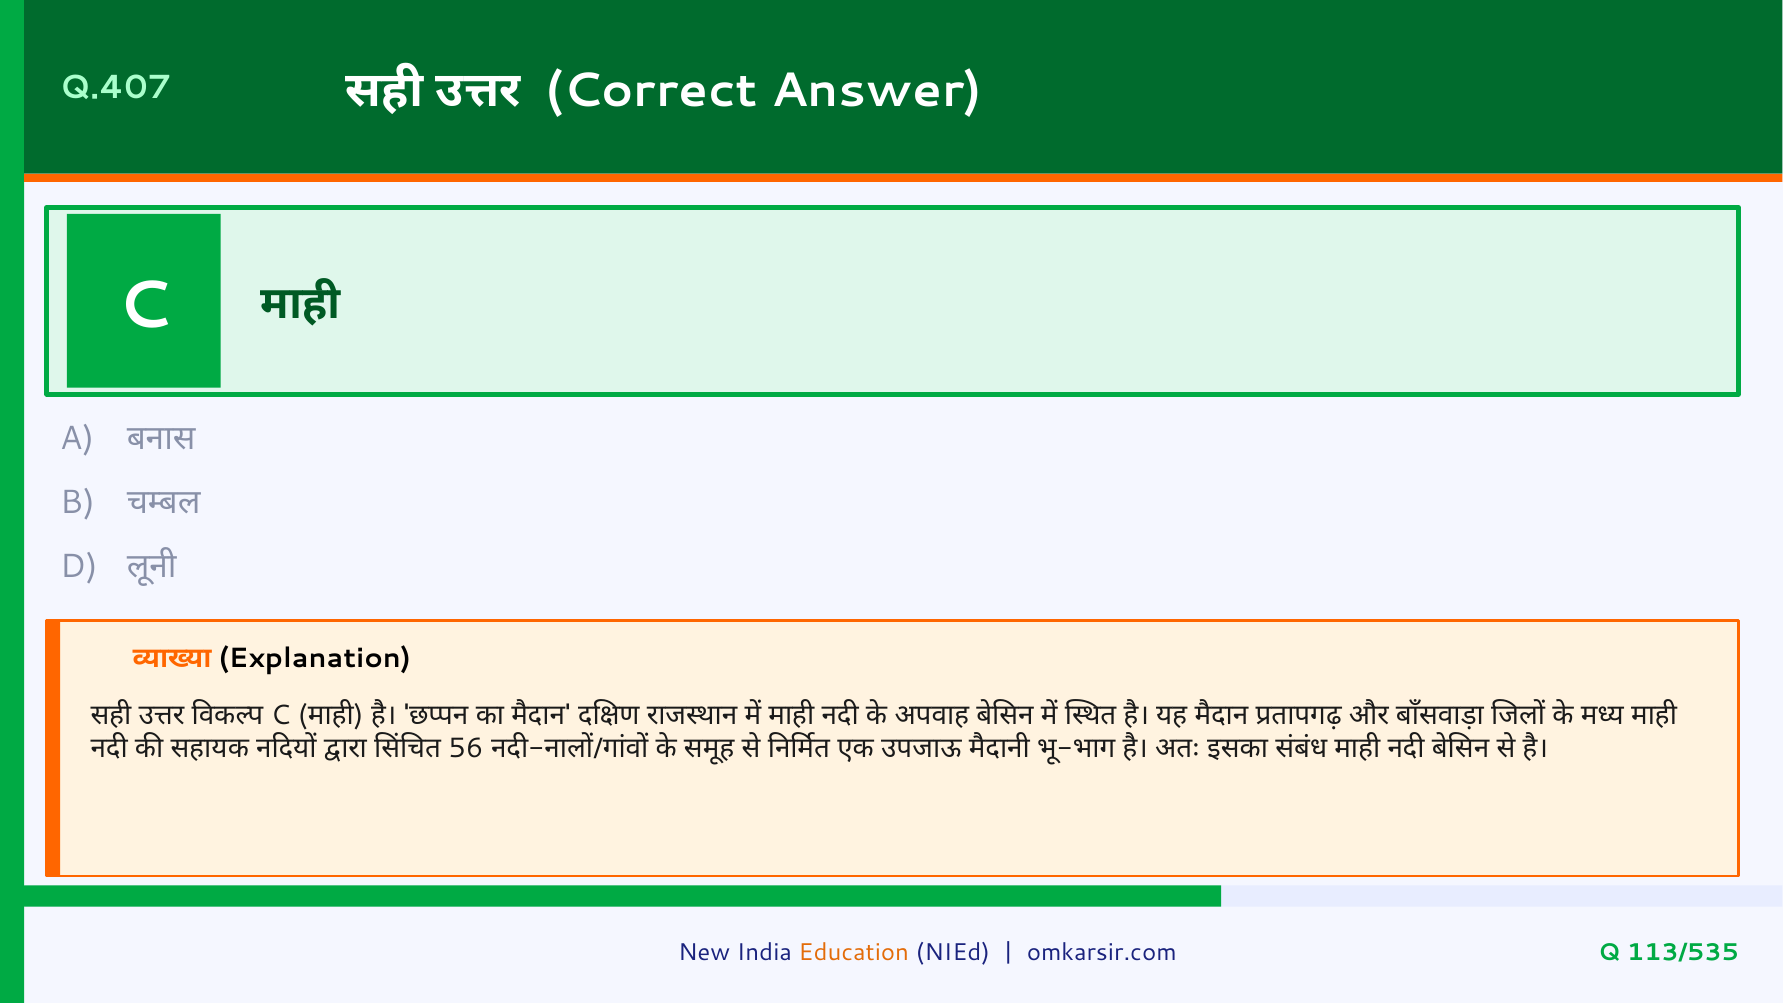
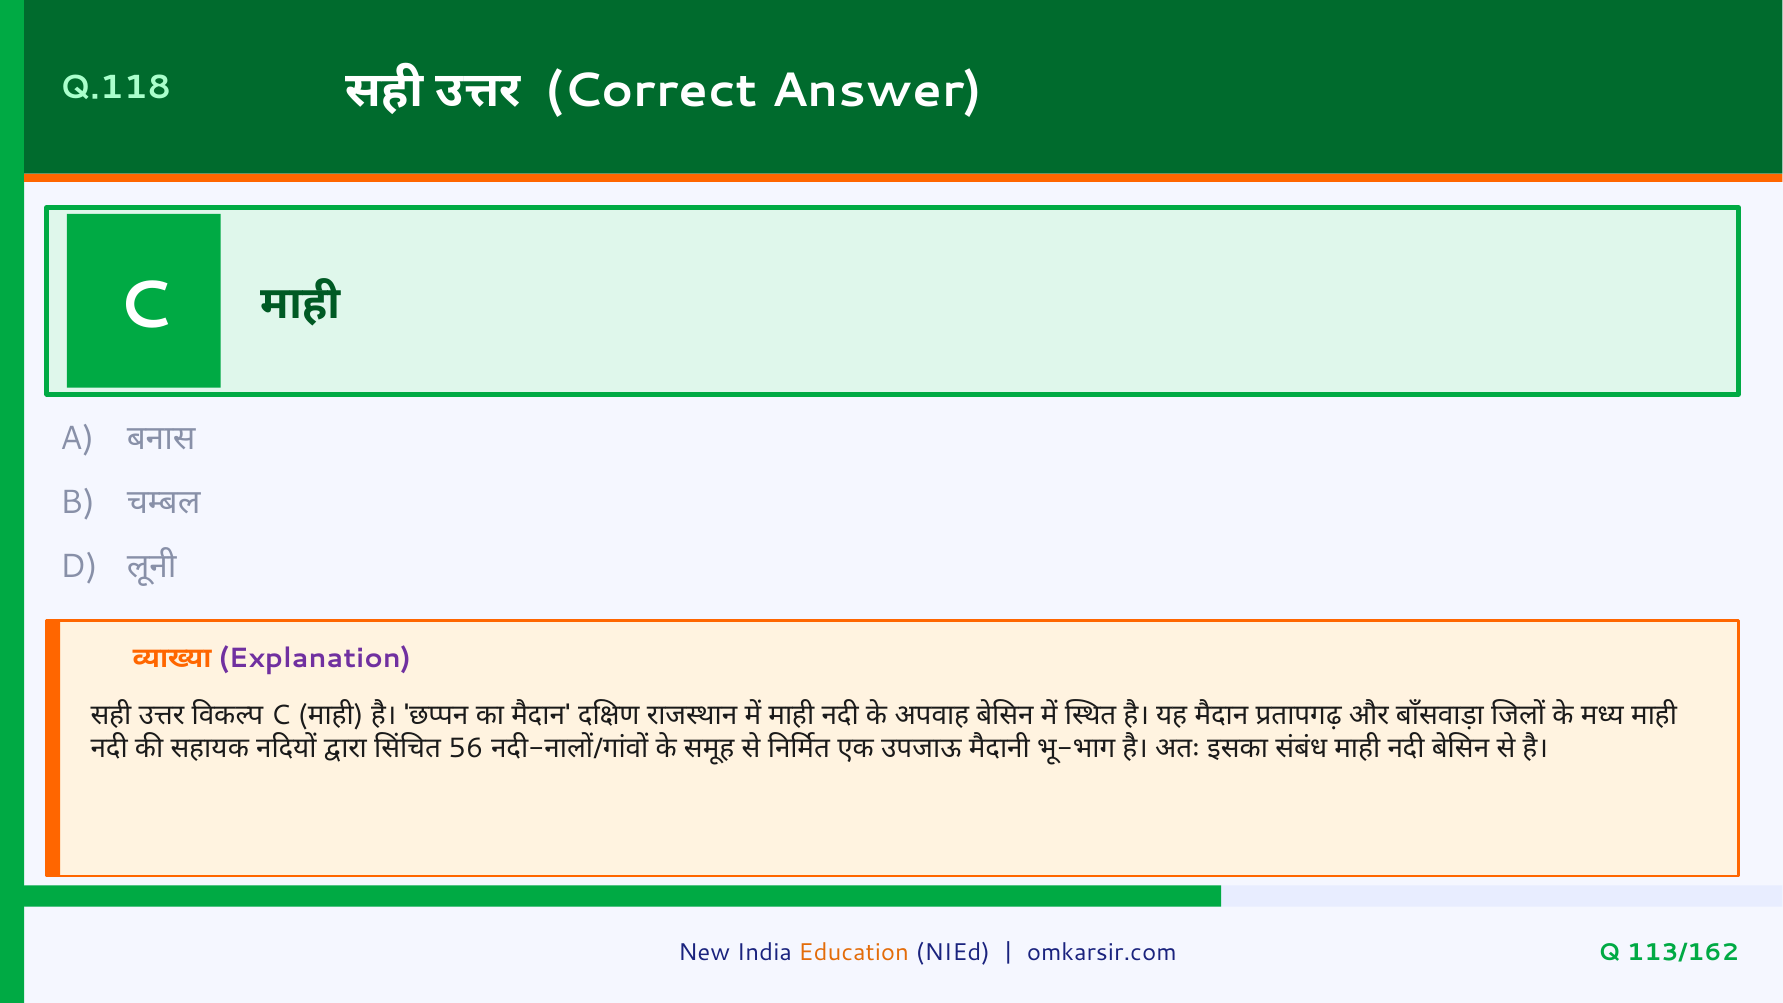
Q.407: Q.407 -> Q.118 (116, 88)
Explanation colour: black -> purple (315, 659)
113/535: 113/535 -> 113/162 (1683, 952)
